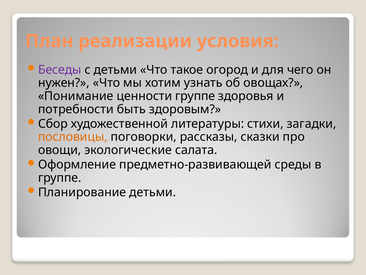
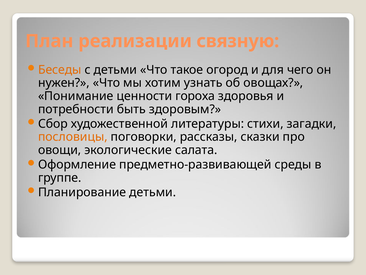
условия: условия -> связную (238, 41)
Беседы colour: purple -> orange (60, 70)
ценности группе: группе -> гороха (195, 96)
